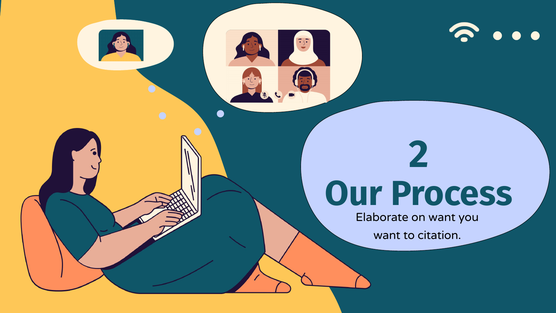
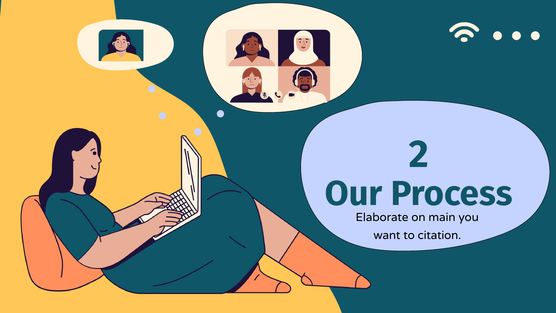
on want: want -> main (442, 217)
